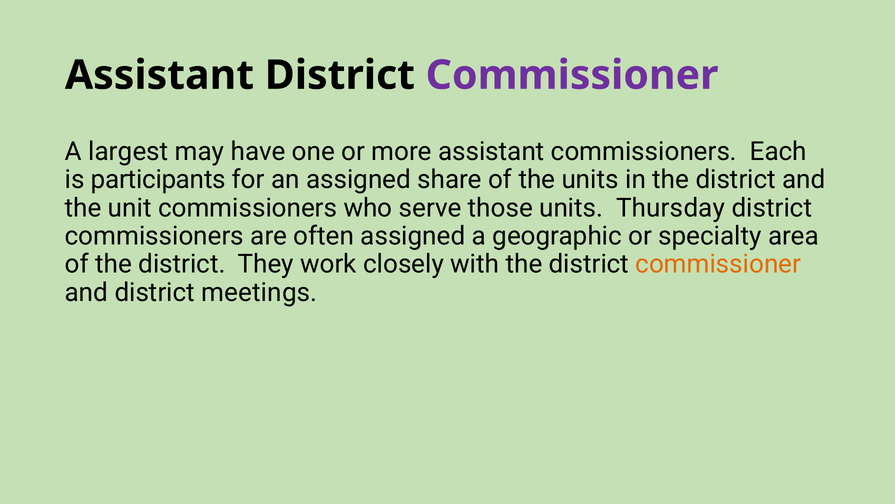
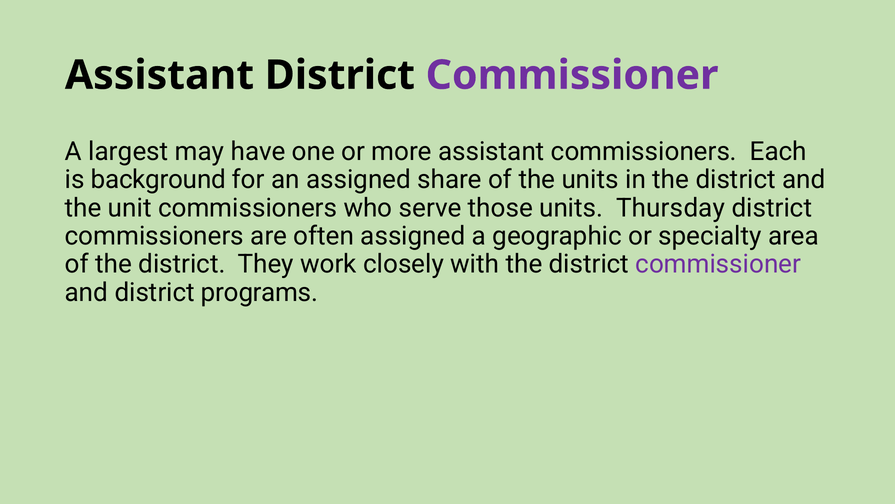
participants: participants -> background (158, 179)
commissioner colour: orange -> purple (718, 264)
meetings: meetings -> programs (260, 292)
